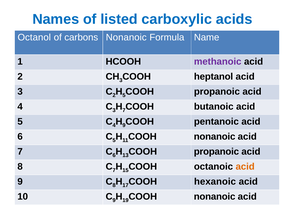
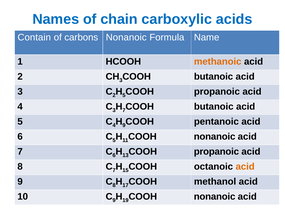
listed: listed -> chain (119, 19)
Octanol: Octanol -> Contain (34, 37)
methanoic colour: purple -> orange (218, 62)
heptanol: heptanol -> butanoic (214, 77)
hexanoic: hexanoic -> methanol (215, 182)
